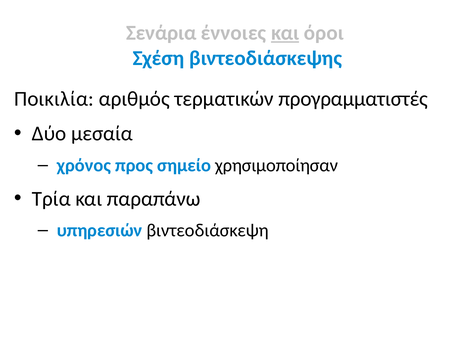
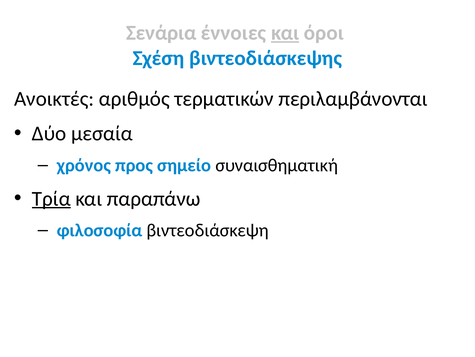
Ποικιλία: Ποικιλία -> Ανοικτές (54, 99)
προγραμματιστές: προγραμματιστές -> περιλαμβάνονται (353, 99)
χρησιμοποίησαν: χρησιμοποίησαν -> συναισθηματική (277, 165)
Τρία underline: none -> present (51, 198)
υπηρεσιών: υπηρεσιών -> φιλοσοφία (100, 230)
